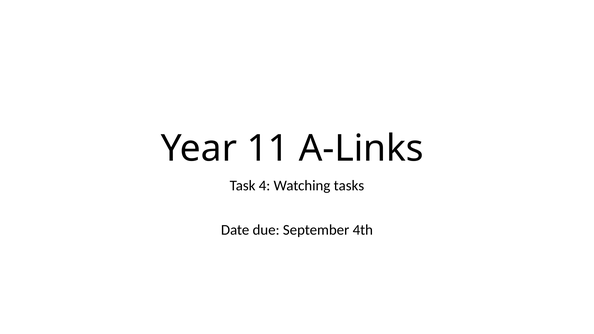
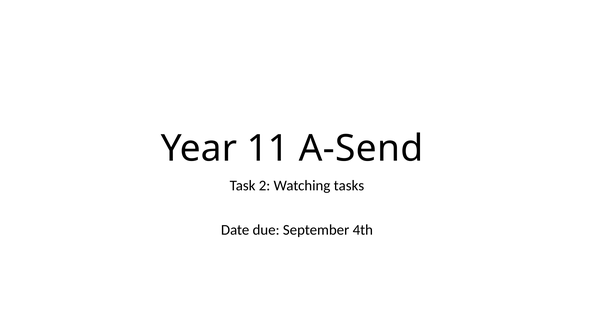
A-Links: A-Links -> A-Send (361, 148)
4: 4 -> 2 (265, 186)
